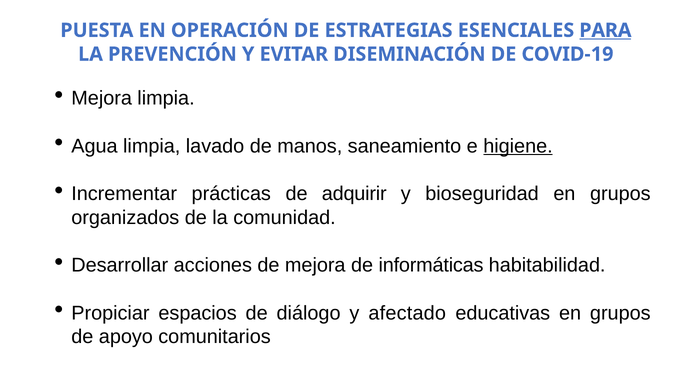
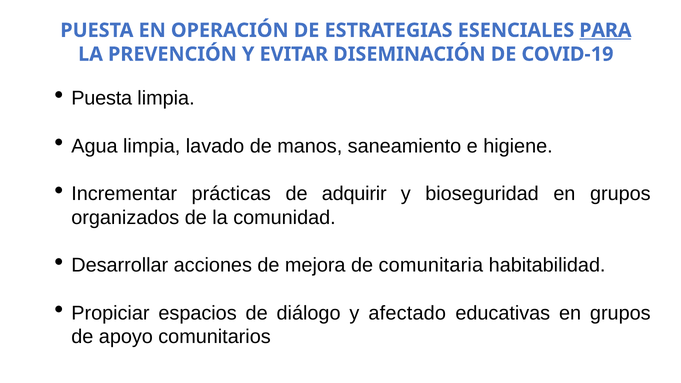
Mejora: Mejora -> Puesta (102, 98)
higiene underline: present -> none (518, 146)
informáticas: informáticas -> comunitaria (431, 265)
